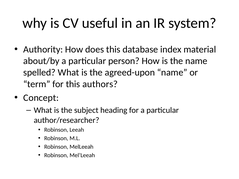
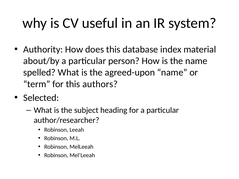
Concept: Concept -> Selected (41, 98)
